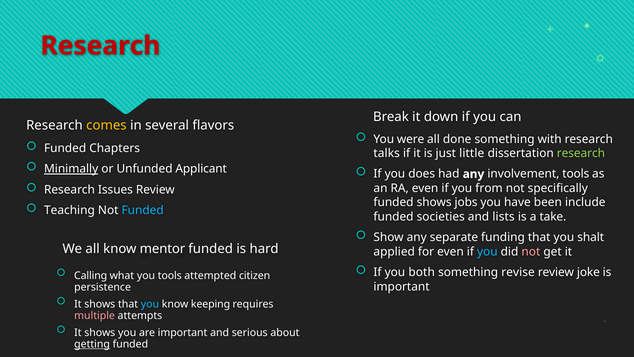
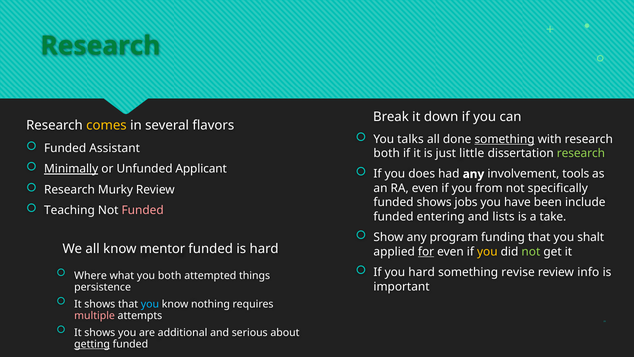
Research colour: red -> green (100, 46)
were: were -> talks (410, 139)
something underline: none -> present (505, 139)
Chapters: Chapters -> Assistant (115, 148)
talks: talks -> both (387, 153)
Issues: Issues -> Murky (115, 189)
Funded colour: light blue -> pink (143, 210)
societies: societies -> entering (441, 217)
separate: separate -> program (454, 237)
for underline: none -> present (426, 251)
you colour: light blue -> yellow (487, 251)
not colour: pink -> light green (531, 251)
you both: both -> hard (422, 272)
joke: joke -> info (588, 272)
Calling: Calling -> Where (91, 275)
you tools: tools -> both (170, 275)
citizen: citizen -> things (255, 275)
keeping: keeping -> nothing (211, 304)
are important: important -> additional (183, 332)
